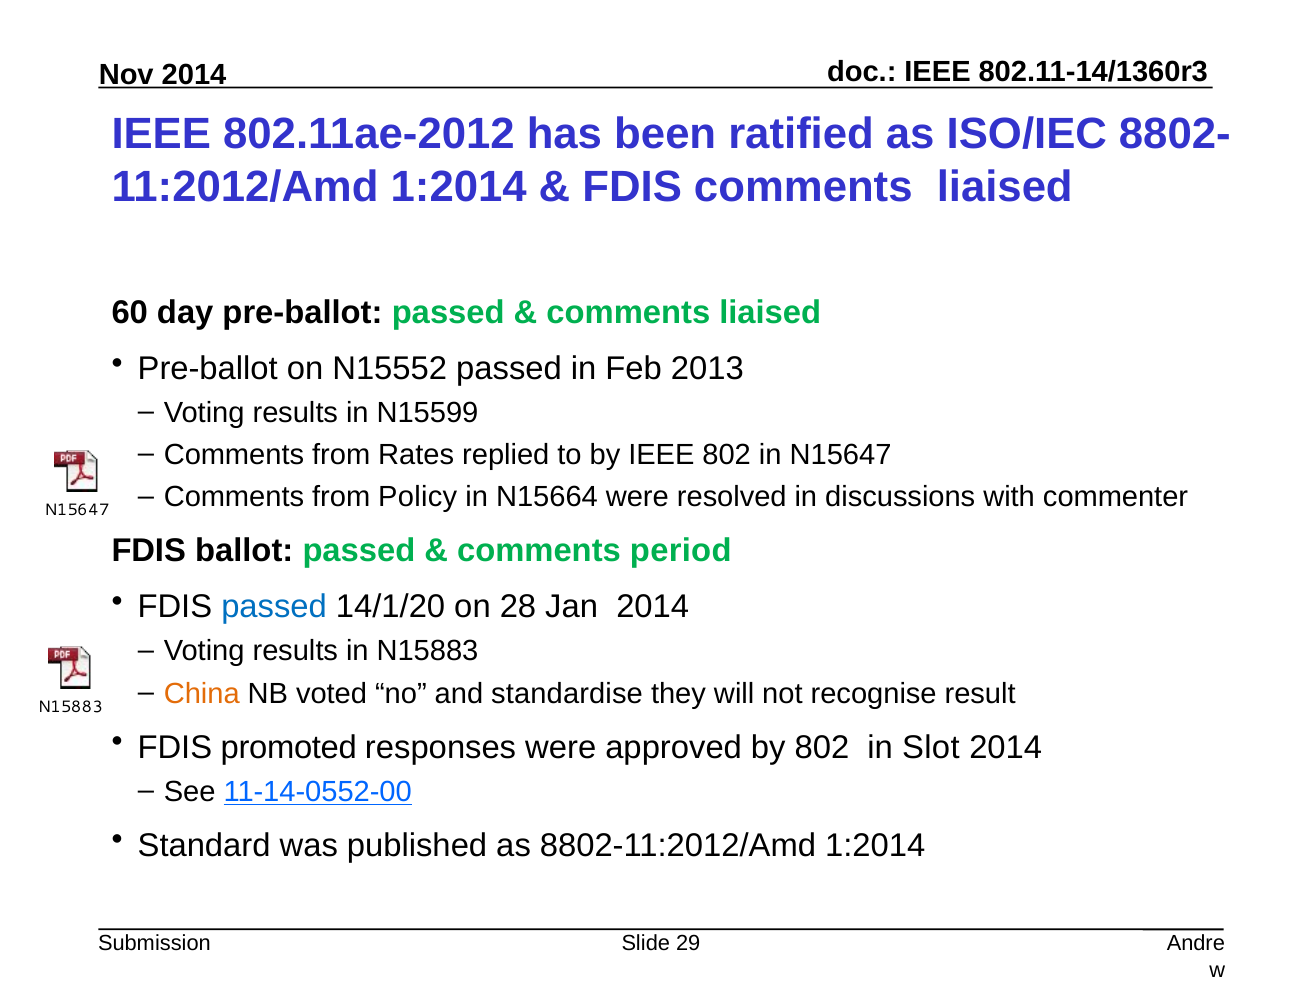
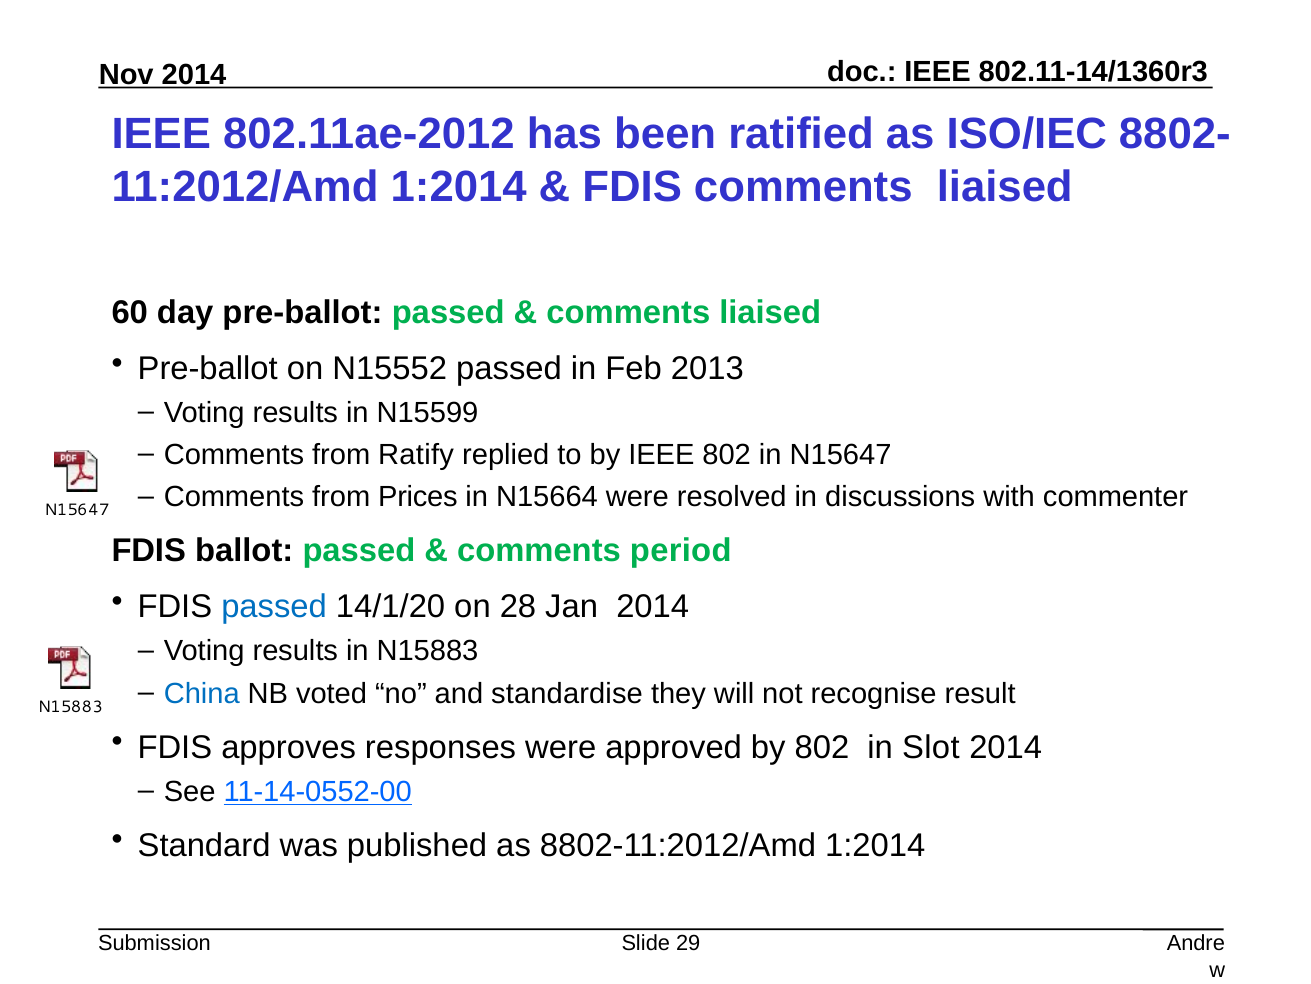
Rates: Rates -> Ratify (416, 455)
Policy: Policy -> Prices (418, 497)
China colour: orange -> blue (202, 693)
promoted: promoted -> approves (289, 747)
